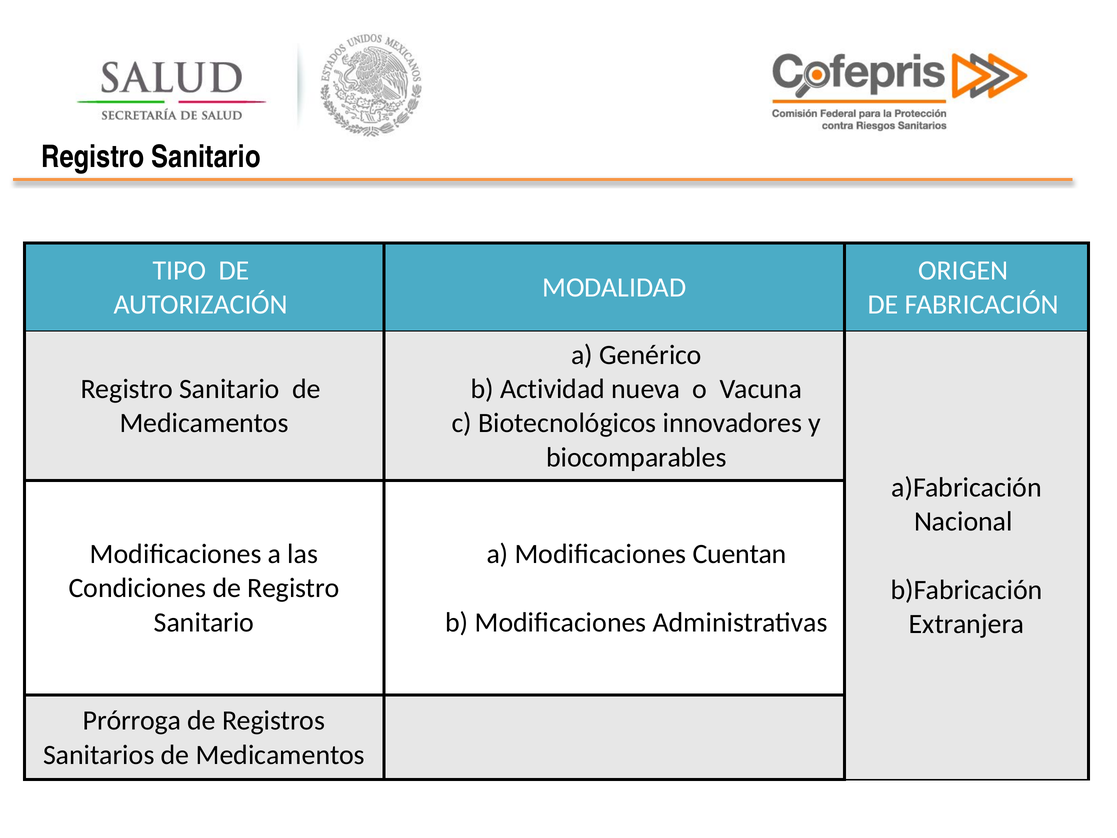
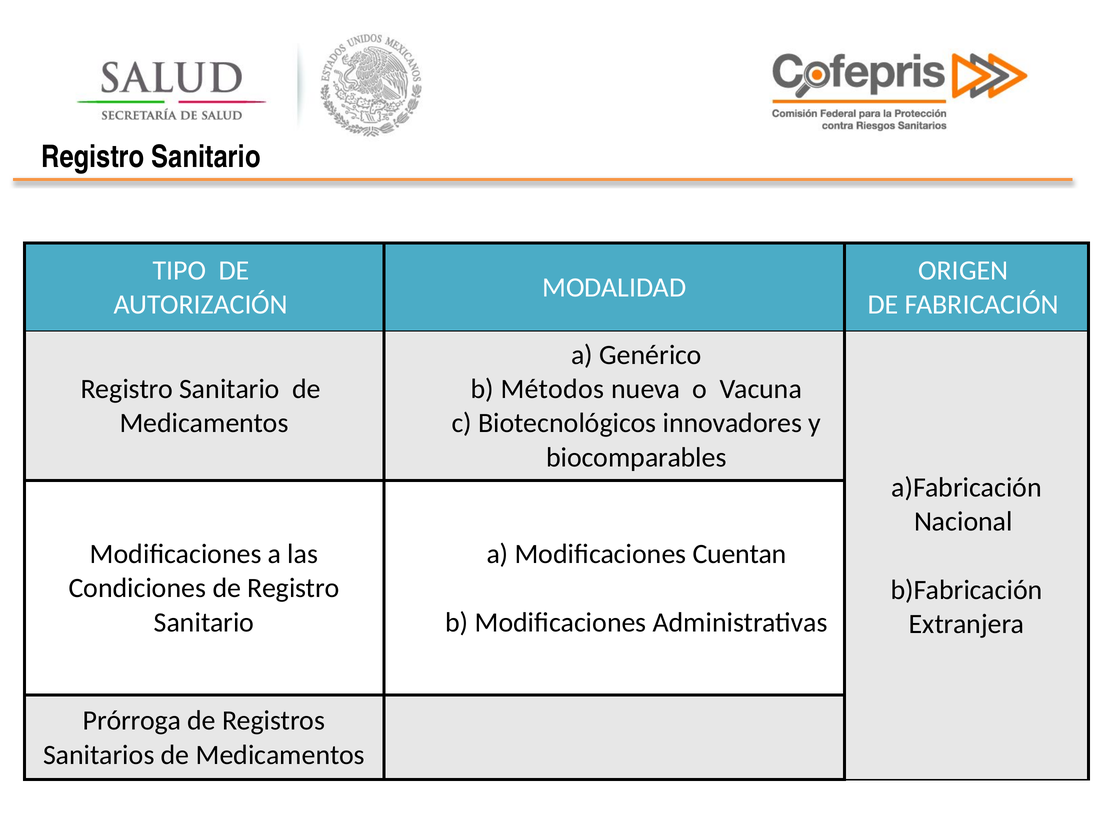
Actividad: Actividad -> Métodos (552, 389)
